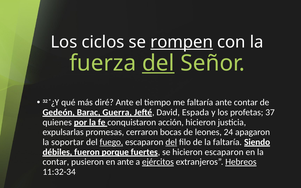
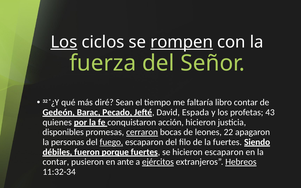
Los underline: none -> present (64, 42)
del underline: present -> none (158, 63)
diré Ante: Ante -> Sean (125, 102)
faltaría ante: ante -> libro (224, 102)
Guerra: Guerra -> Pecado (117, 112)
37: 37 -> 43 (270, 112)
expulsarlas: expulsarlas -> disponibles (63, 132)
cerraron underline: none -> present (142, 132)
24: 24 -> 22 (228, 132)
soportar: soportar -> personas (68, 142)
del underline: present -> none (171, 142)
la faltaría: faltaría -> fuertes (227, 142)
